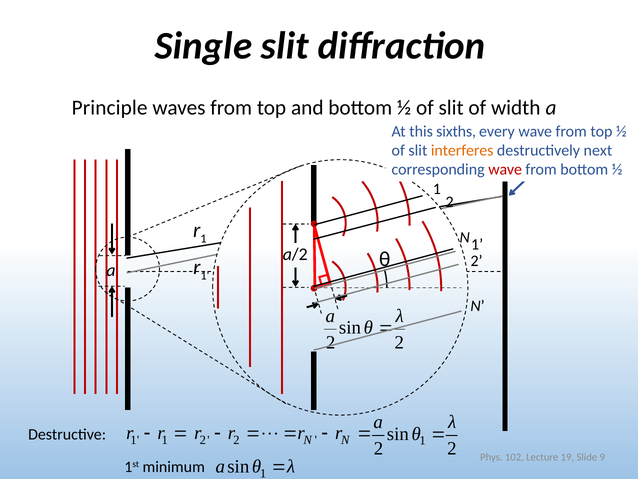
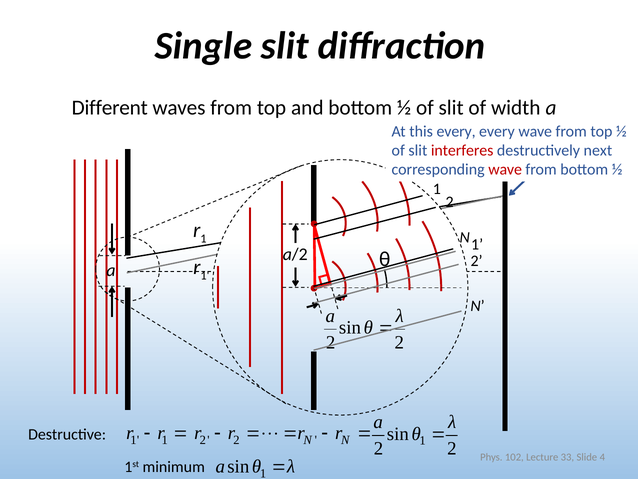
Principle: Principle -> Different (110, 107)
this sixths: sixths -> every (456, 131)
interferes colour: orange -> red (462, 150)
19: 19 -> 33 (567, 457)
9: 9 -> 4 (602, 457)
